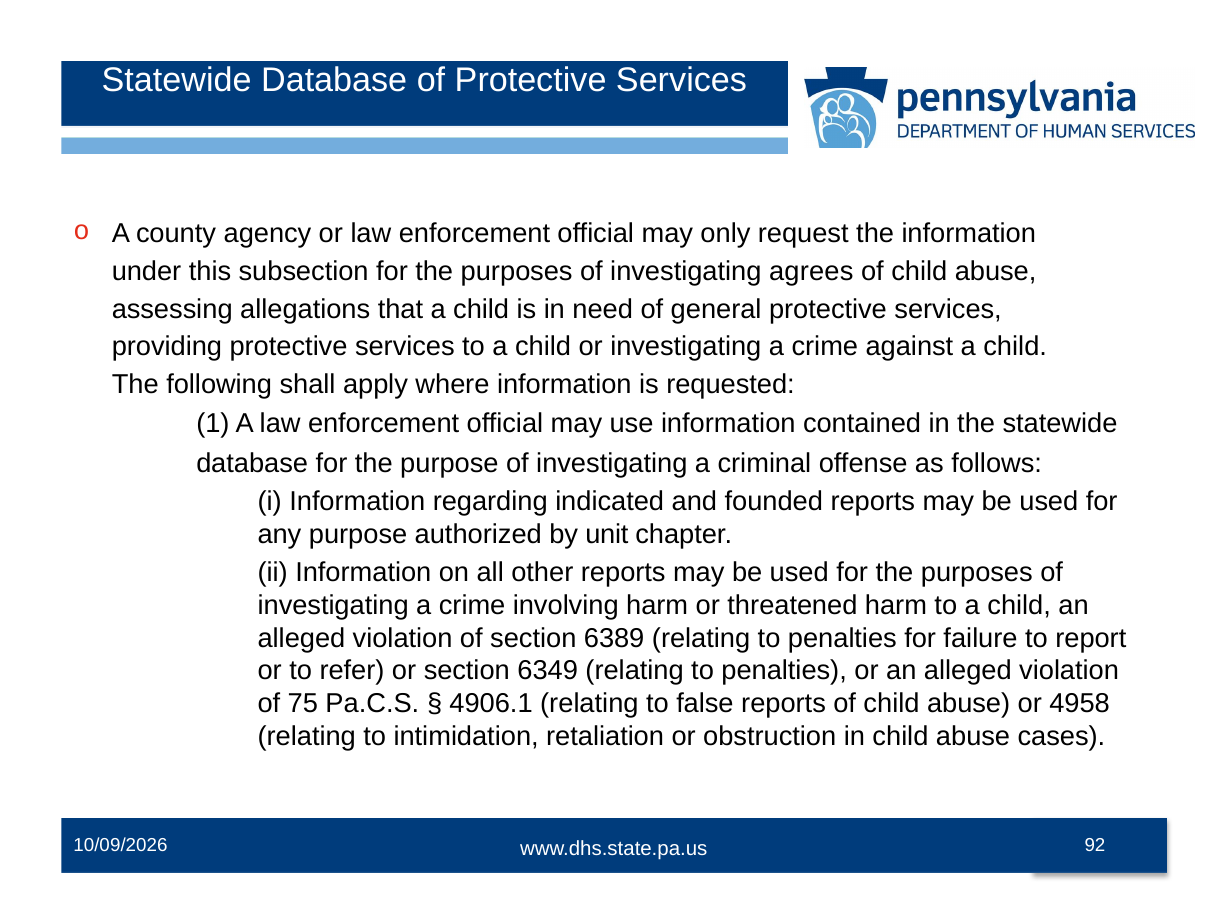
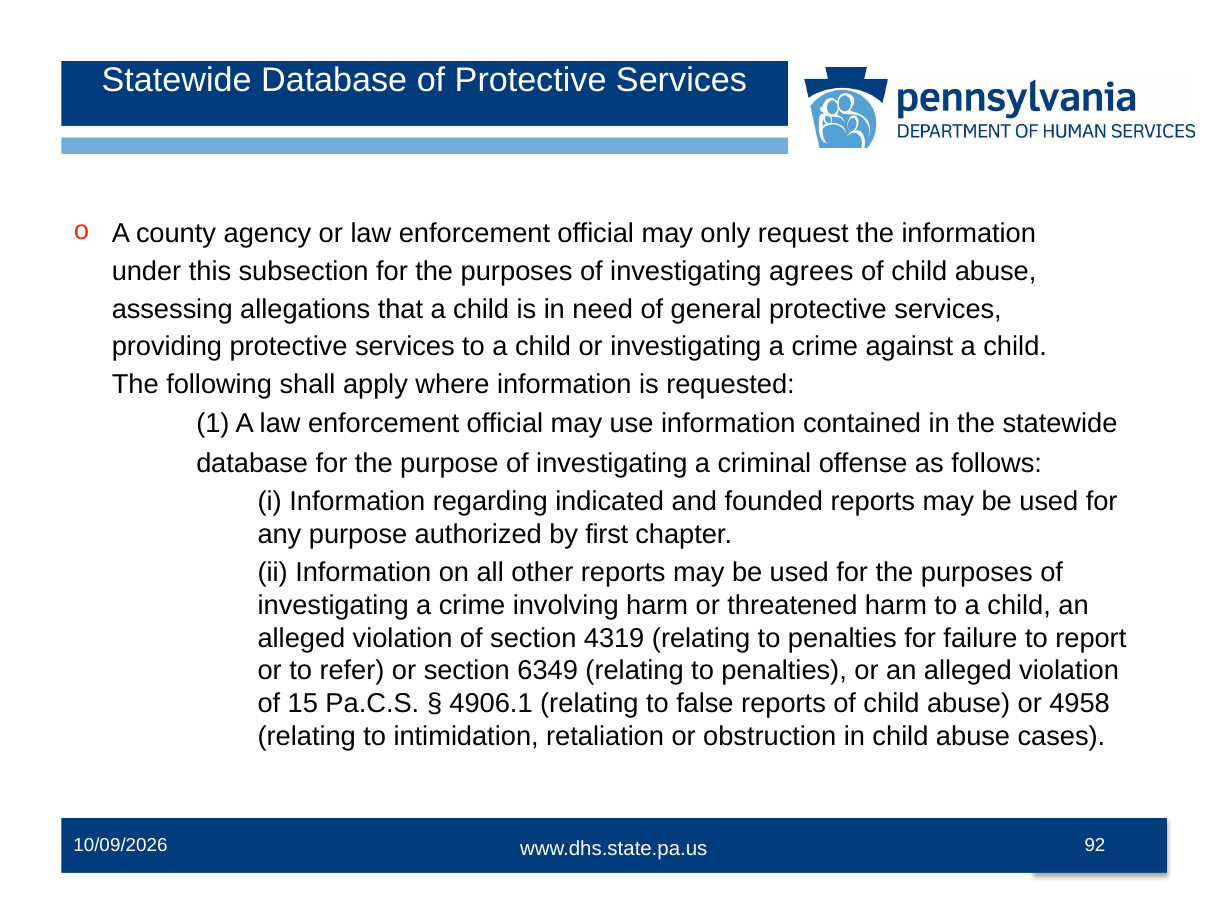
unit: unit -> first (607, 535)
6389: 6389 -> 4319 (614, 638)
75: 75 -> 15 (303, 704)
